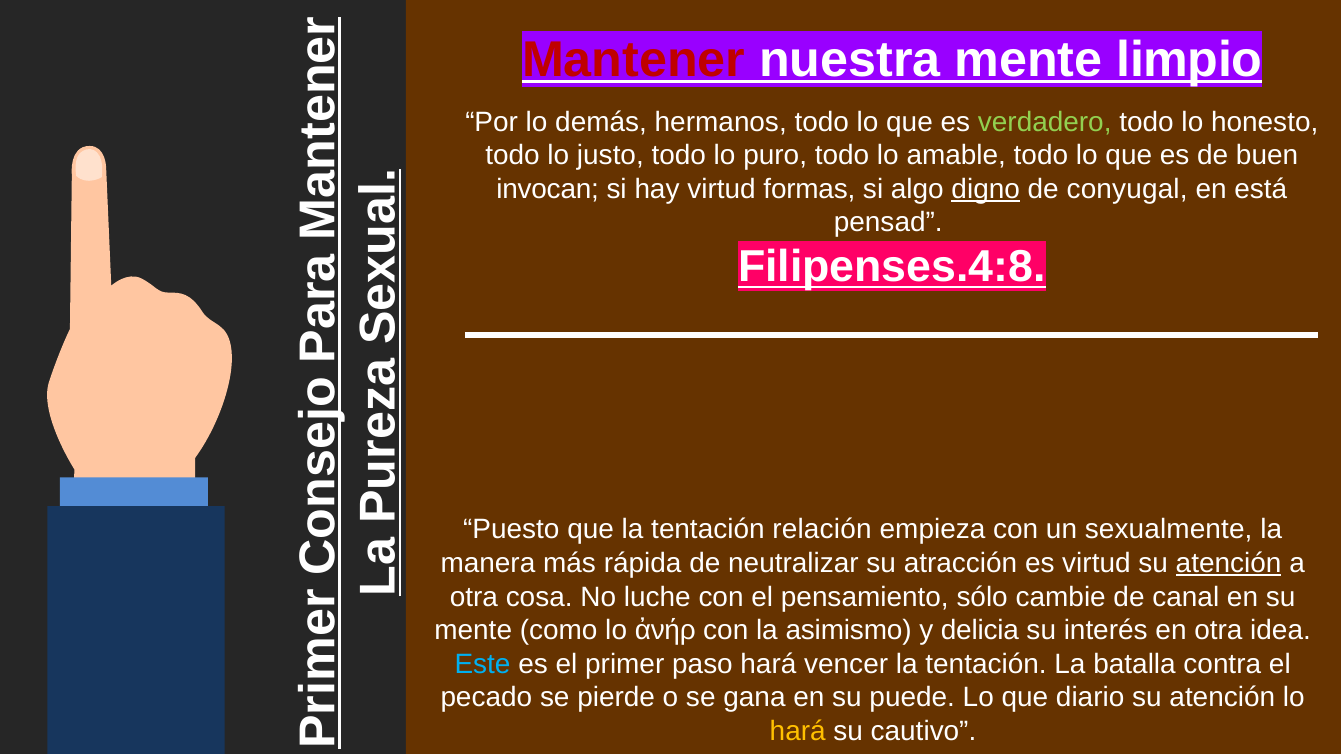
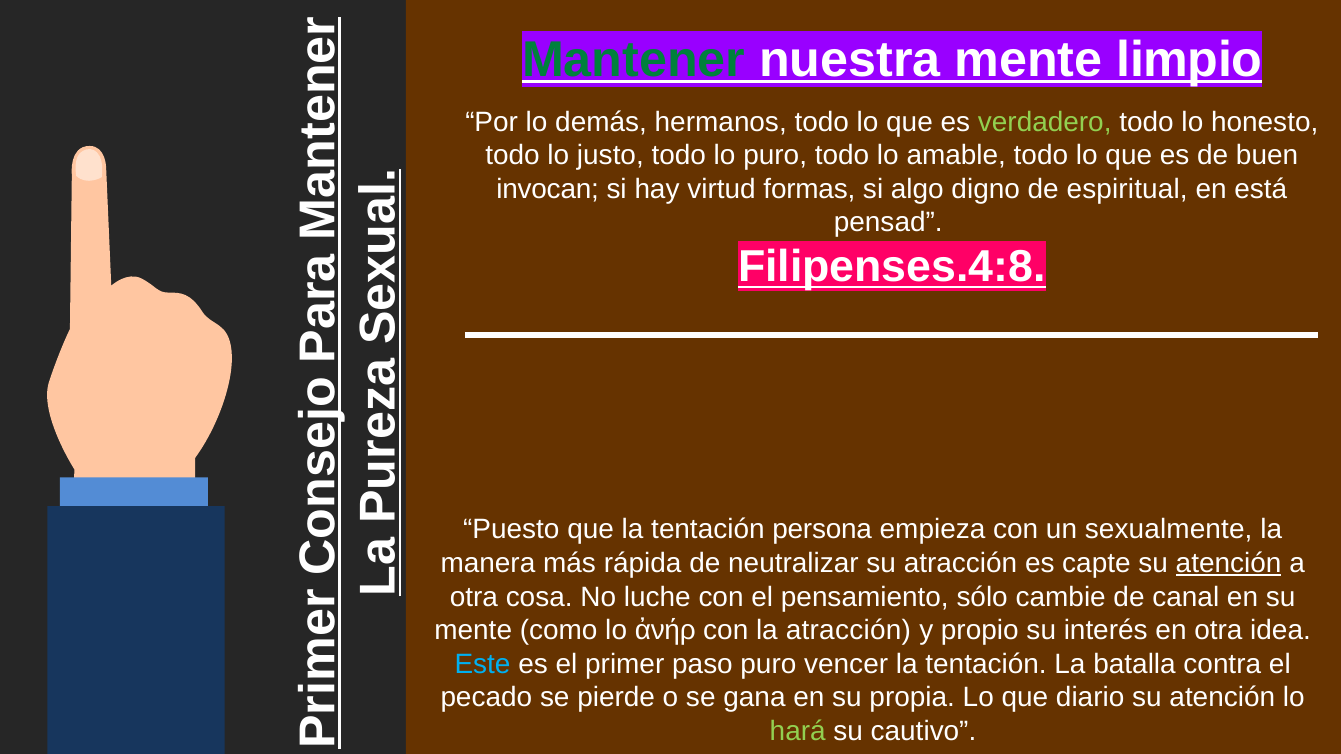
Mantener colour: red -> green (634, 60)
digno underline: present -> none (986, 189)
conyugal: conyugal -> espiritual (1127, 189)
relación: relación -> persona (822, 530)
es virtud: virtud -> capte (1096, 563)
la asimismo: asimismo -> atracción (848, 631)
delicia: delicia -> propio (980, 631)
paso hará: hará -> puro (768, 664)
puede: puede -> propia (912, 698)
hará colour: yellow -> light green (798, 731)
